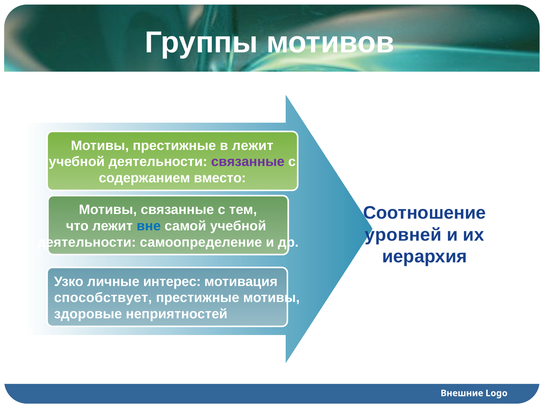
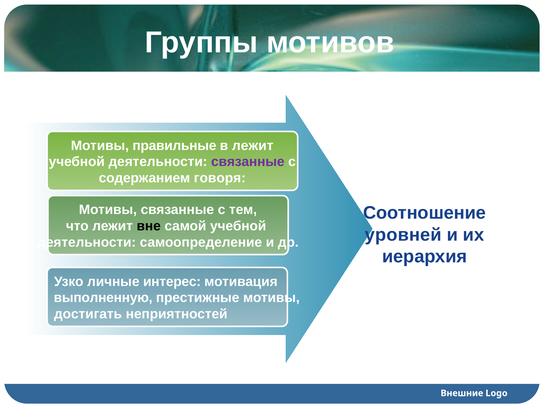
Мотивы престижные: престижные -> правильные (174, 146)
вместо: вместо -> говоря (220, 178)
вне colour: blue -> black (149, 226)
способствует: способствует -> выполненную (103, 298)
здоровые: здоровые -> достигать (88, 314)
